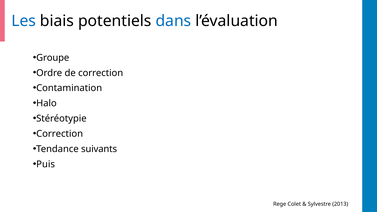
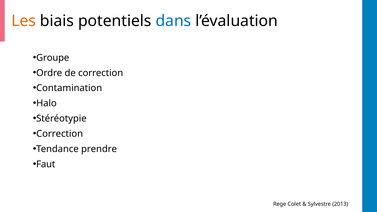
Les colour: blue -> orange (24, 21)
suivants: suivants -> prendre (99, 149)
Puis: Puis -> Faut (46, 164)
